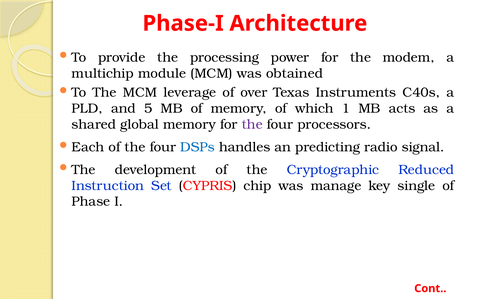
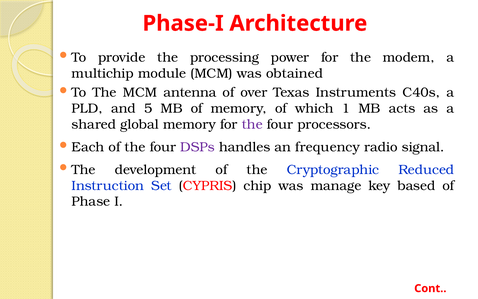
leverage: leverage -> antenna (190, 93)
DSPs colour: blue -> purple (197, 147)
predicting: predicting -> frequency (328, 147)
single: single -> based (416, 185)
